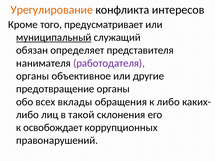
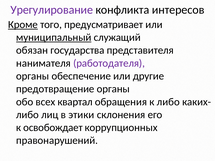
Урегулирование colour: orange -> purple (52, 10)
Кроме underline: none -> present (23, 25)
определяет: определяет -> государства (77, 50)
объективное: объективное -> обеспечение (81, 76)
вклады: вклады -> квартал (75, 102)
такой: такой -> этики (81, 115)
